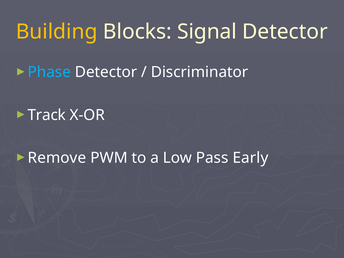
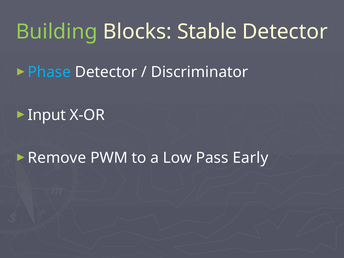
Building colour: yellow -> light green (57, 32)
Signal: Signal -> Stable (207, 32)
Track: Track -> Input (47, 115)
